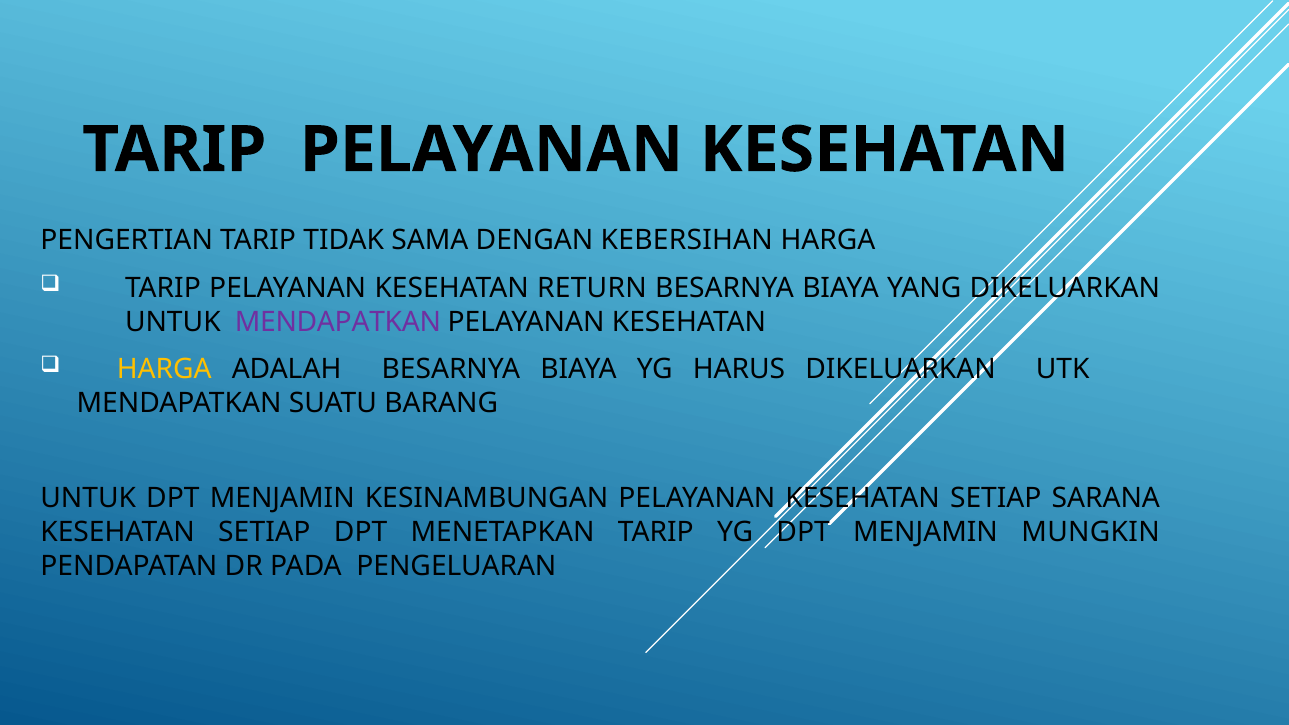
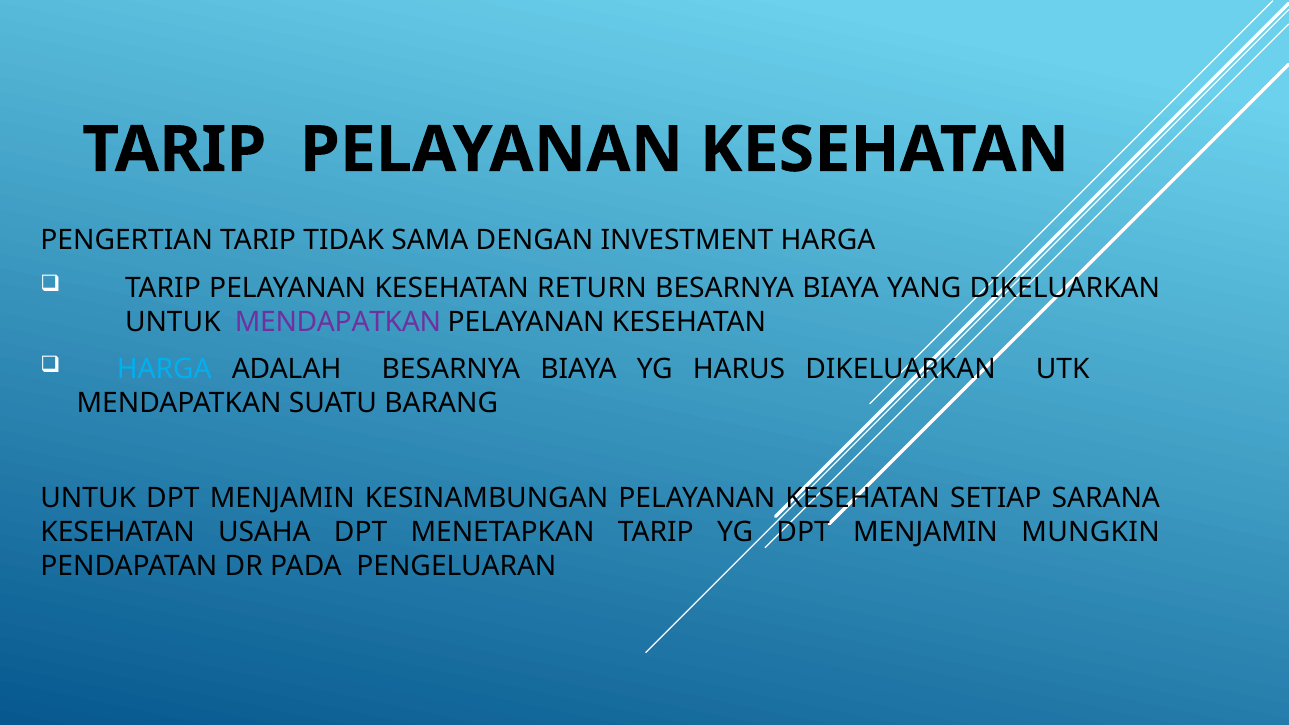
KEBERSIHAN: KEBERSIHAN -> INVESTMENT (687, 241)
HARGA colour: yellow -> light blue (164, 369)
SETIAP: SETIAP -> USAHA (264, 532)
